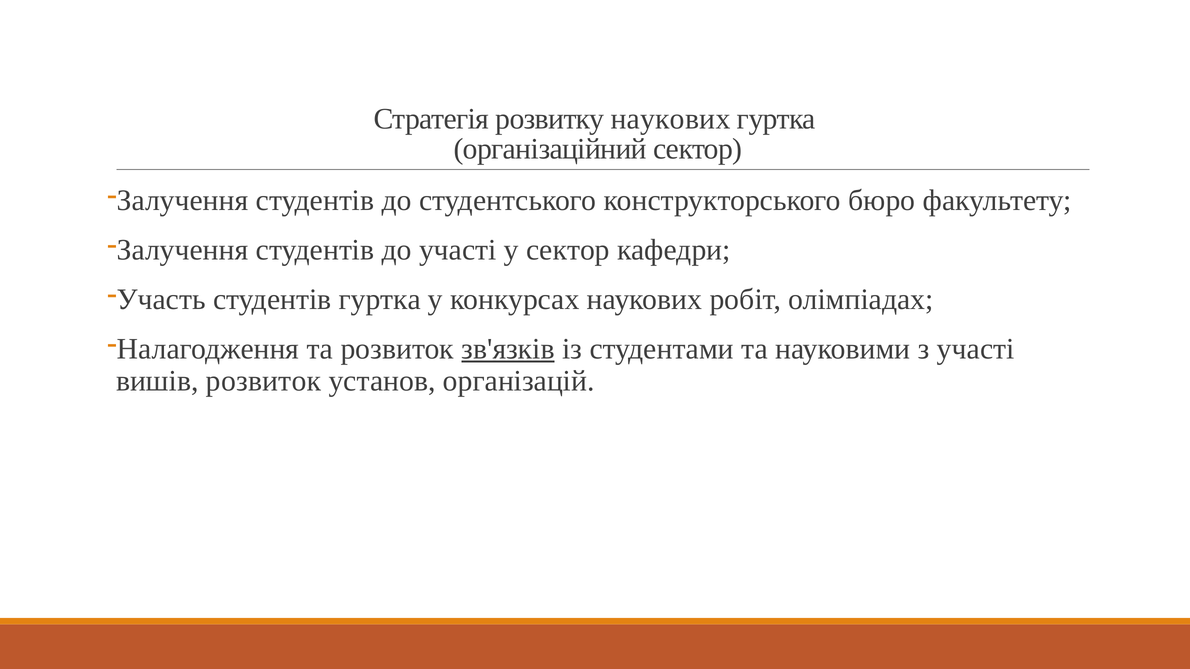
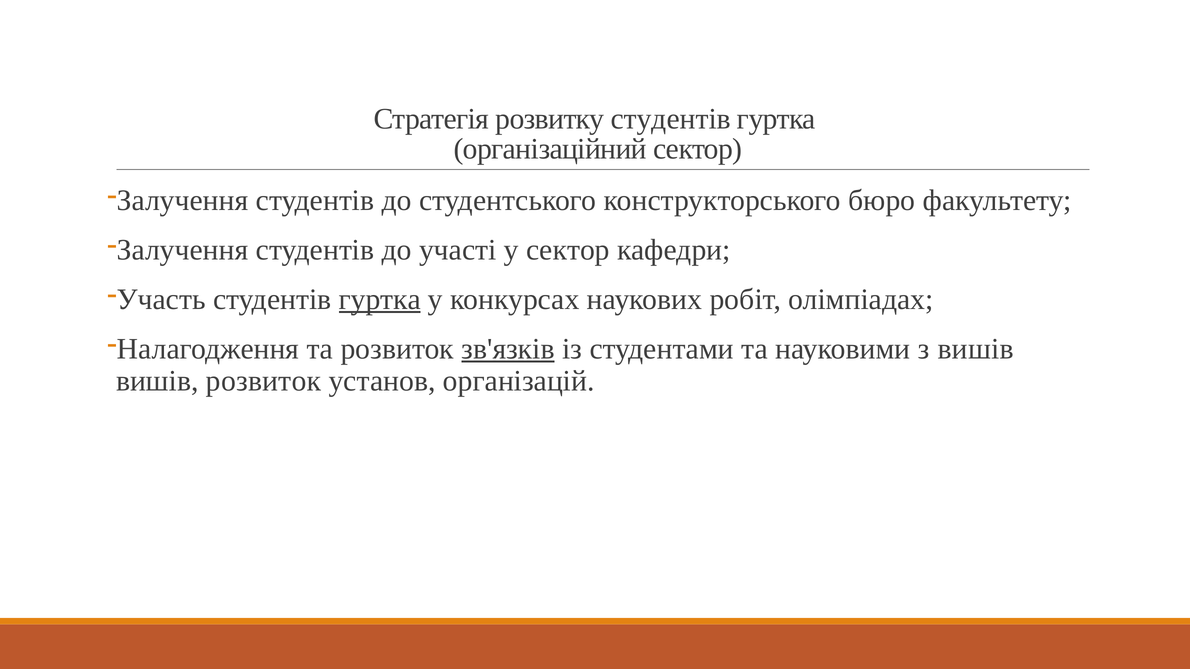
розвитку наукових: наукових -> студентів (671, 119)
гуртка underline: none -> present (380, 299)
з участі: участі -> вишів (976, 349)
